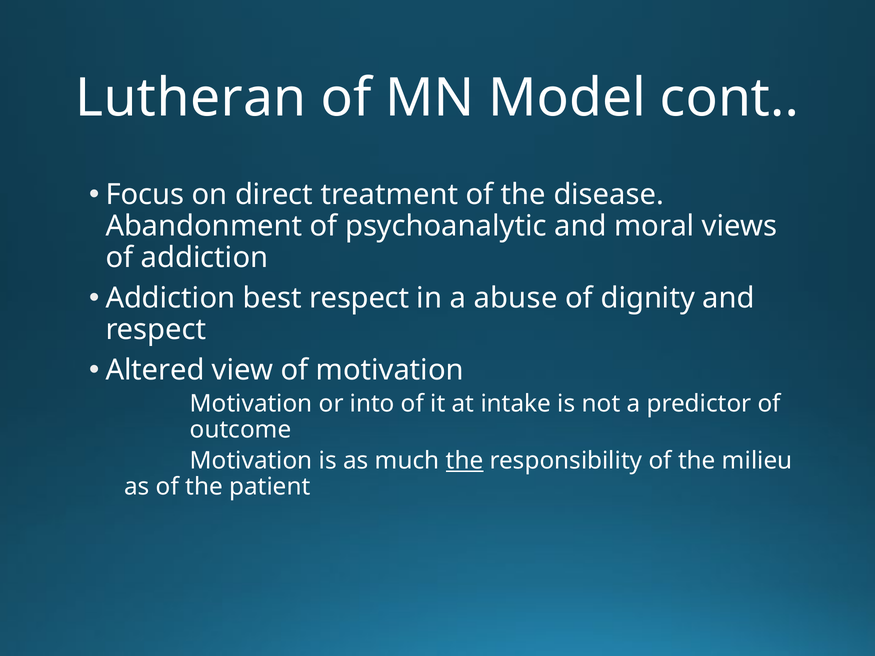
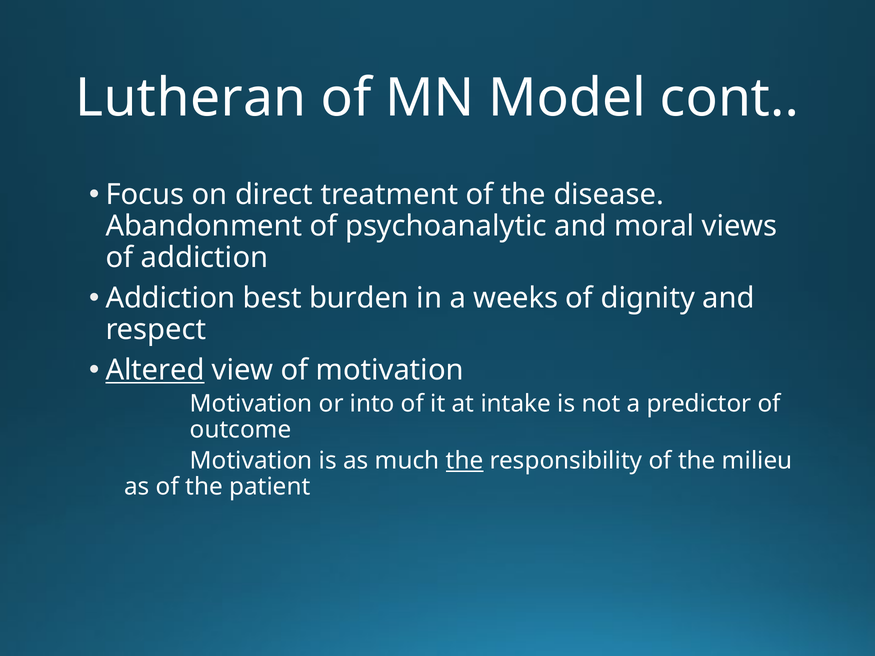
best respect: respect -> burden (359, 298)
abuse: abuse -> weeks (516, 298)
Altered underline: none -> present (155, 370)
